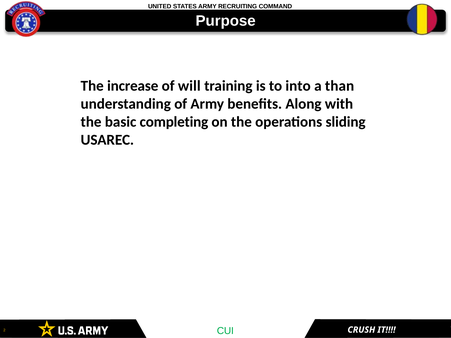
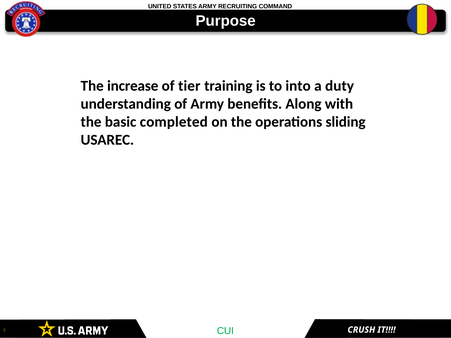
will: will -> tier (189, 86)
than: than -> duty (340, 86)
completing: completing -> completed (174, 122)
